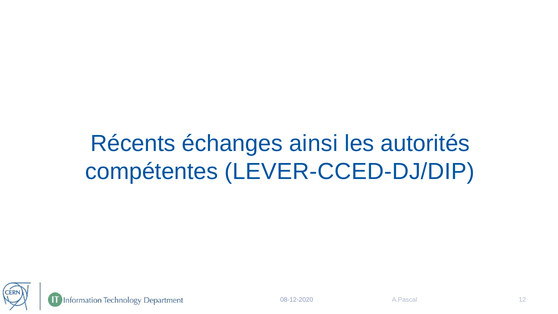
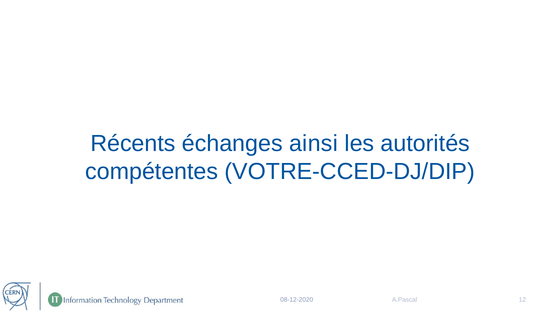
LEVER-CCED-DJ/DIP: LEVER-CCED-DJ/DIP -> VOTRE-CCED-DJ/DIP (350, 171)
